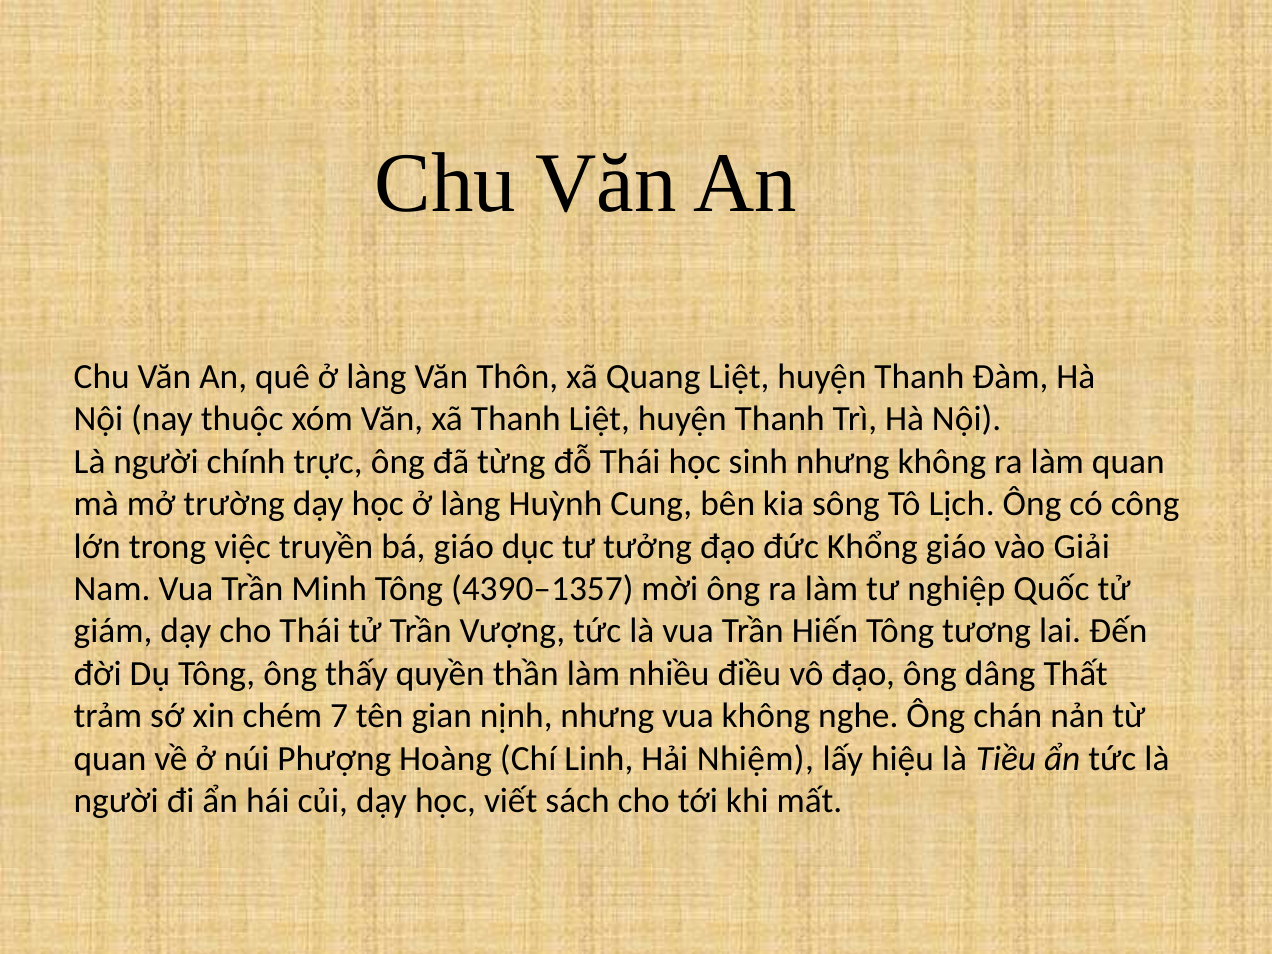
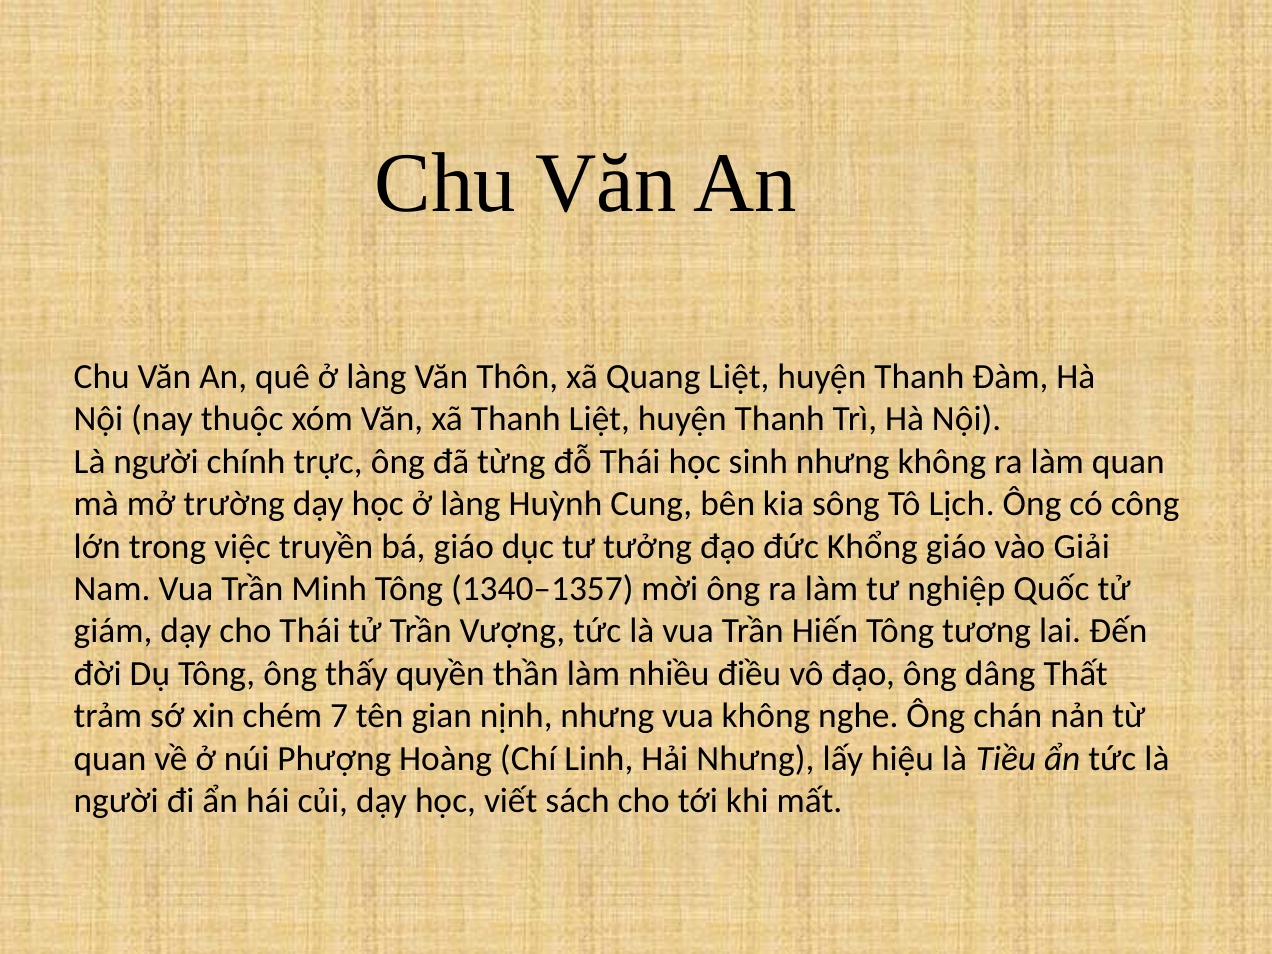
4390–1357: 4390–1357 -> 1340–1357 (542, 589)
Hải Nhiệm: Nhiệm -> Nhưng (755, 758)
